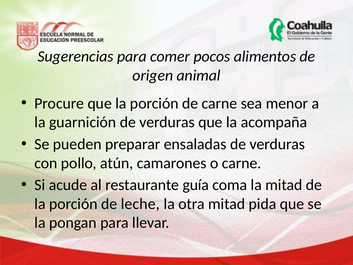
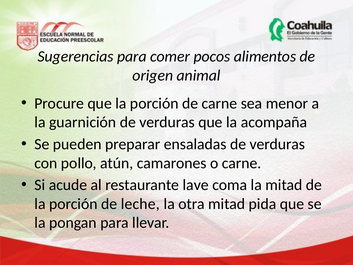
guía: guía -> lave (196, 185)
